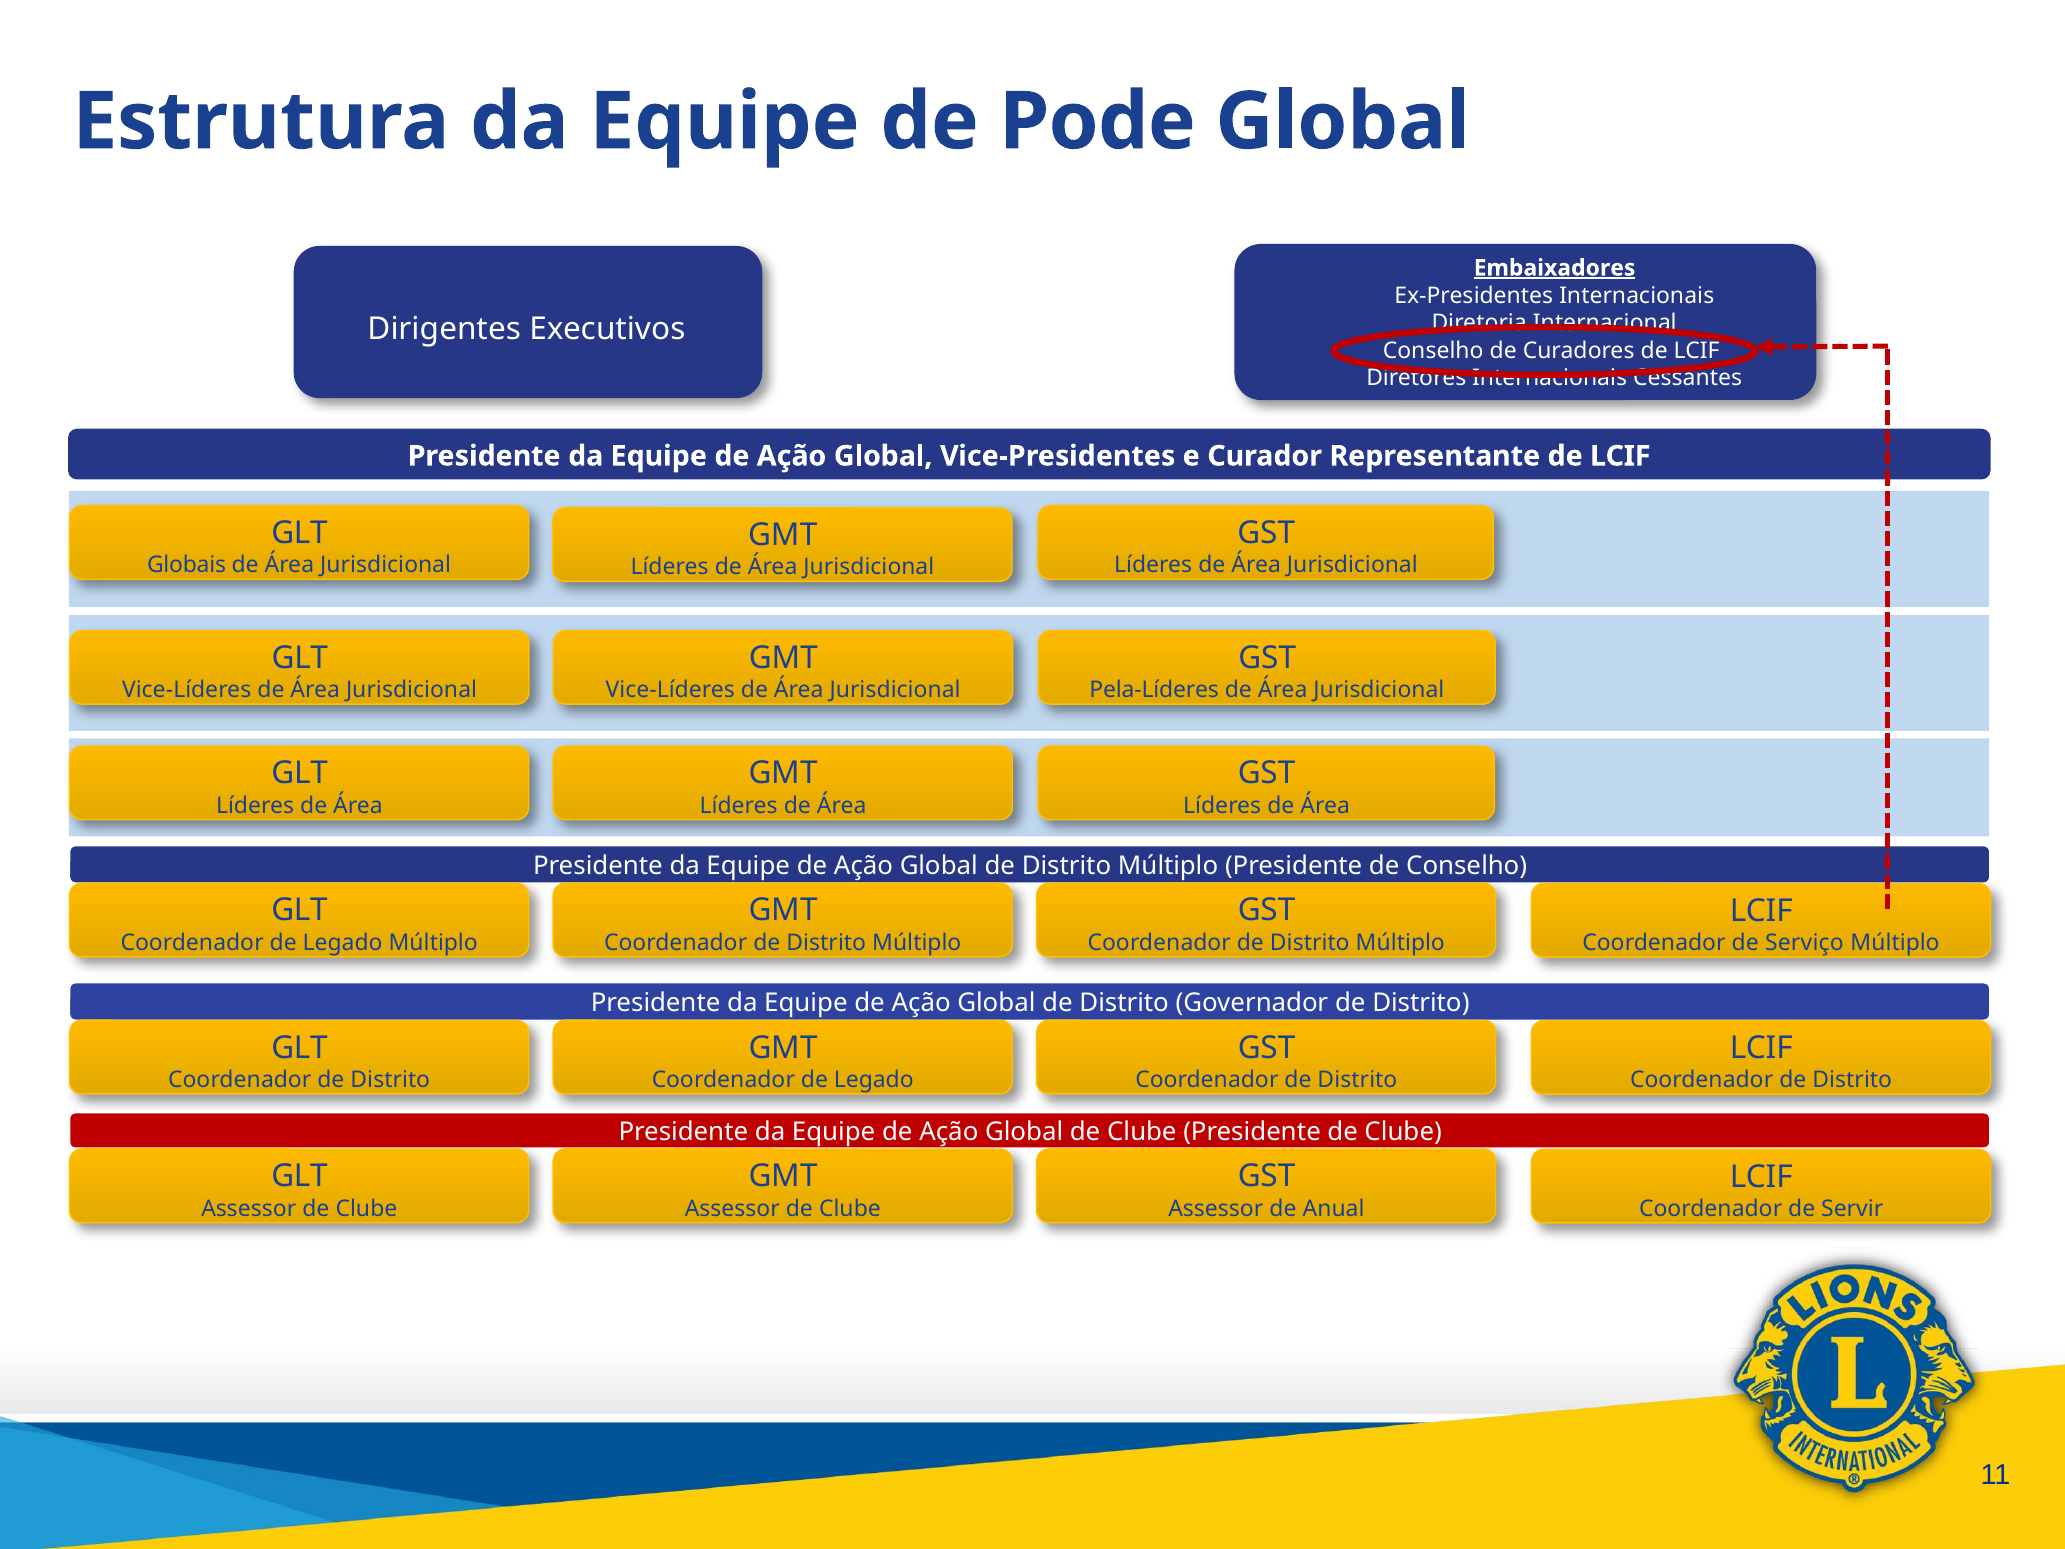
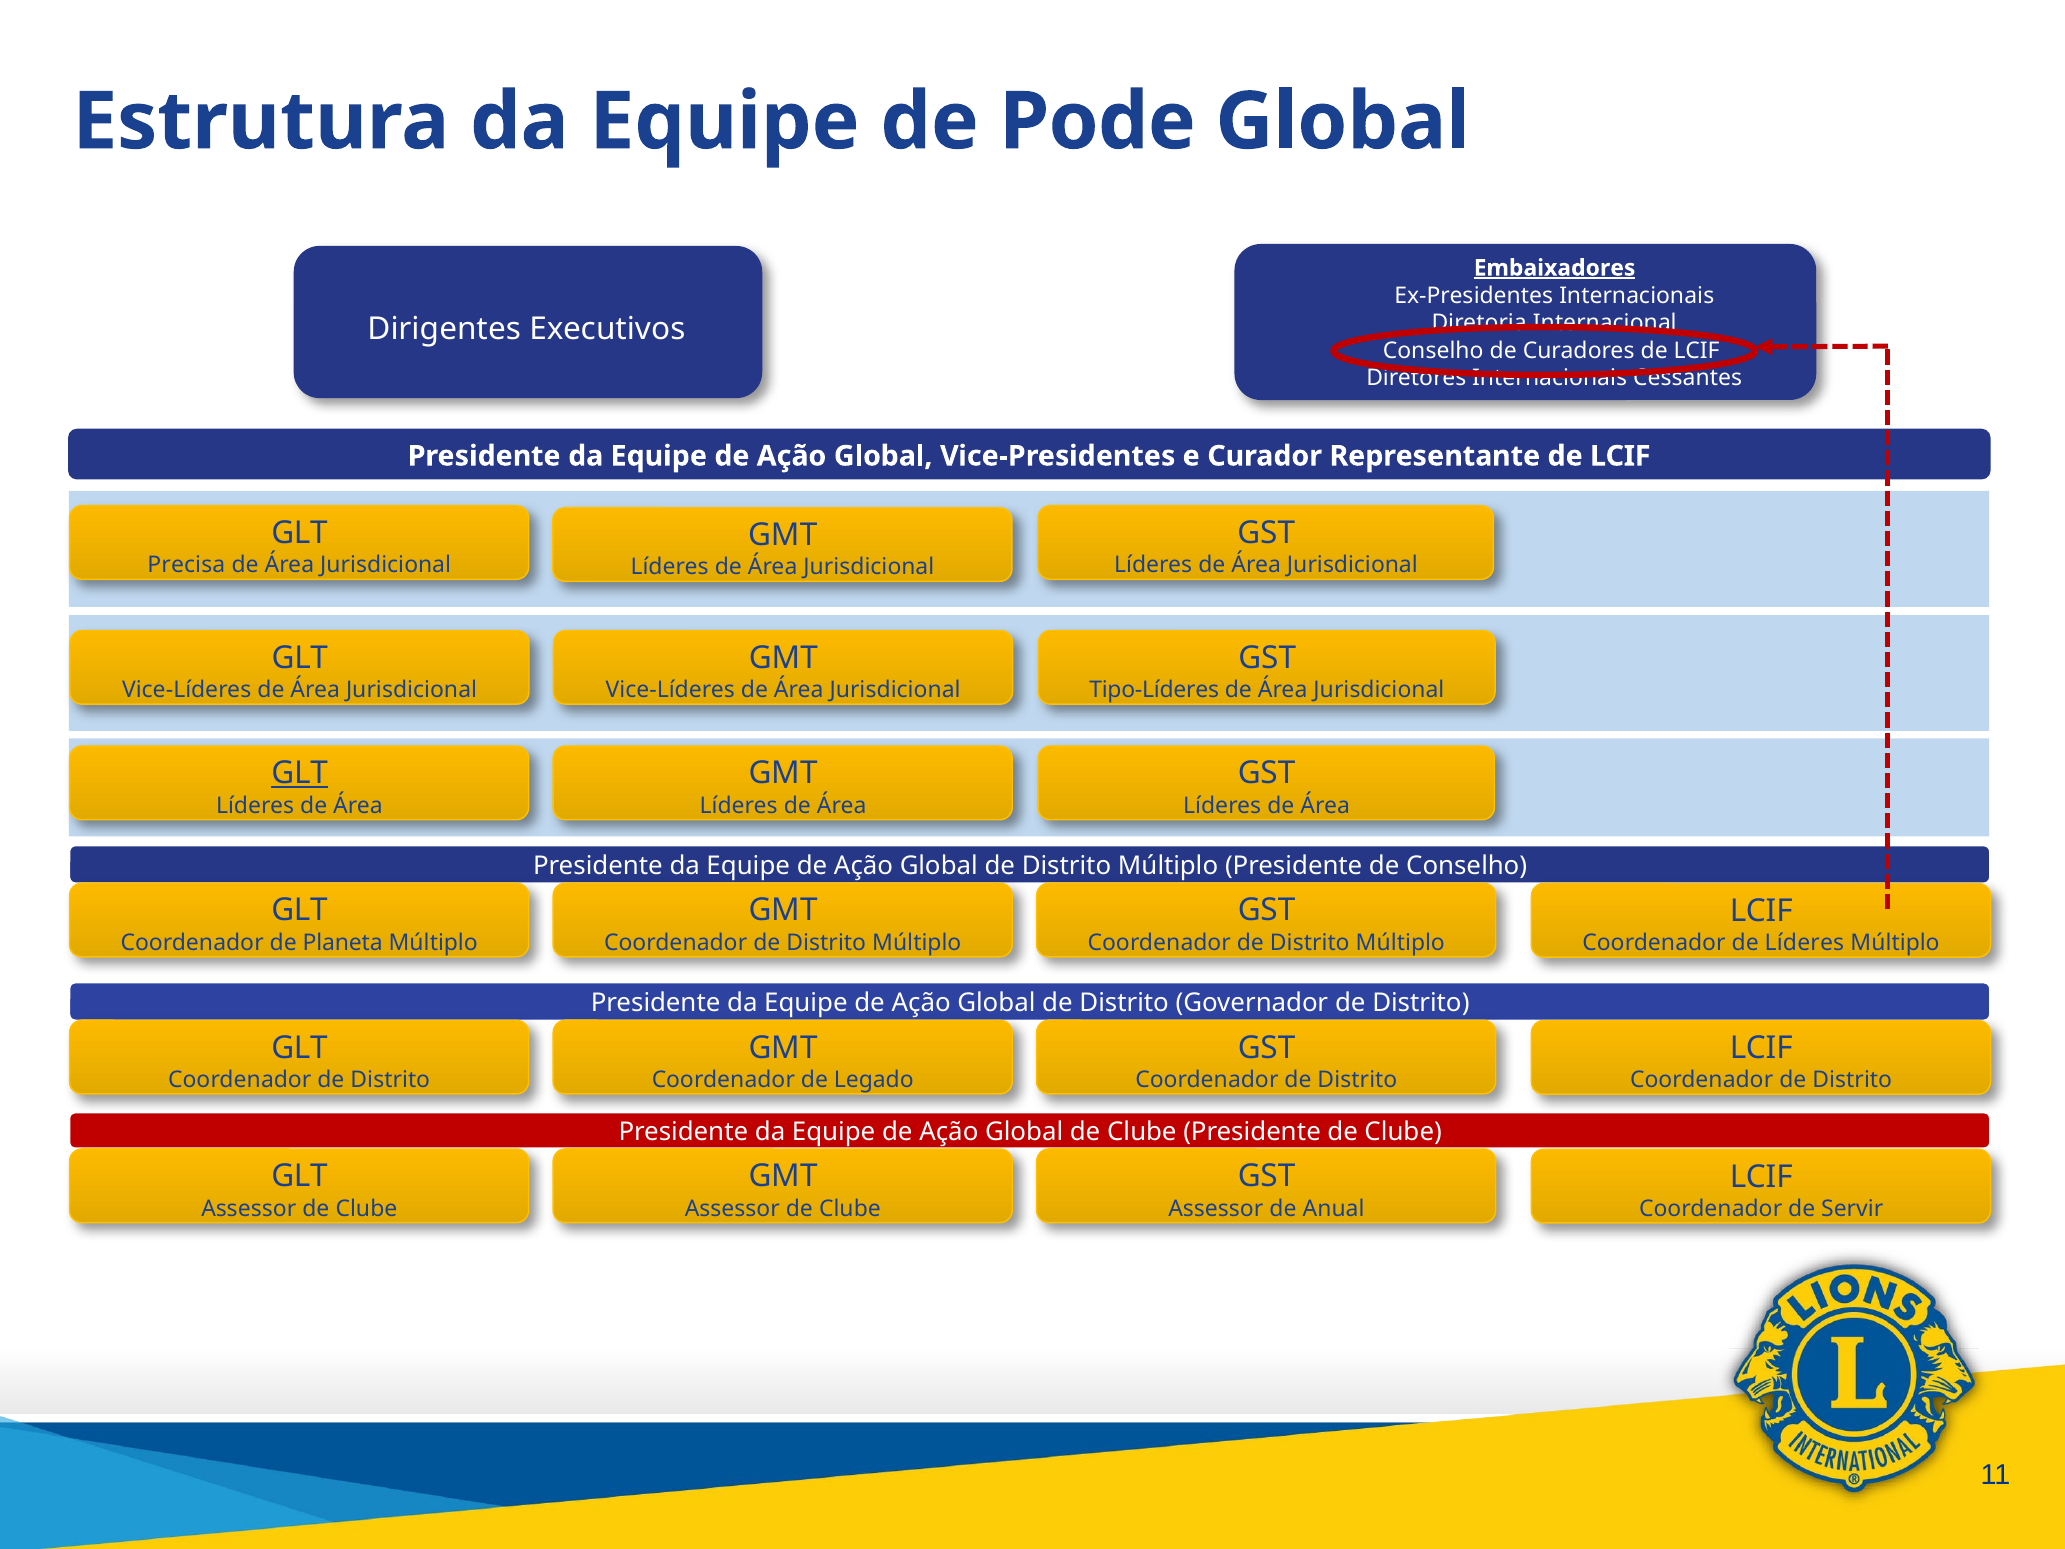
Globais: Globais -> Precisa (186, 565)
Pela-Líderes: Pela-Líderes -> Tipo-Líderes (1154, 690)
GLT underline: none -> present (300, 773)
Legado: Legado -> Planeta (343, 942)
de Serviço: Serviço -> Líderes (1804, 943)
